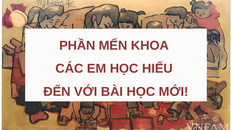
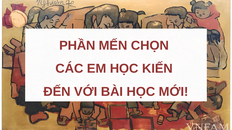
KHOA: KHOA -> CHỌN (150, 46)
HIỂU: HIỂU -> KIẾN (157, 69)
